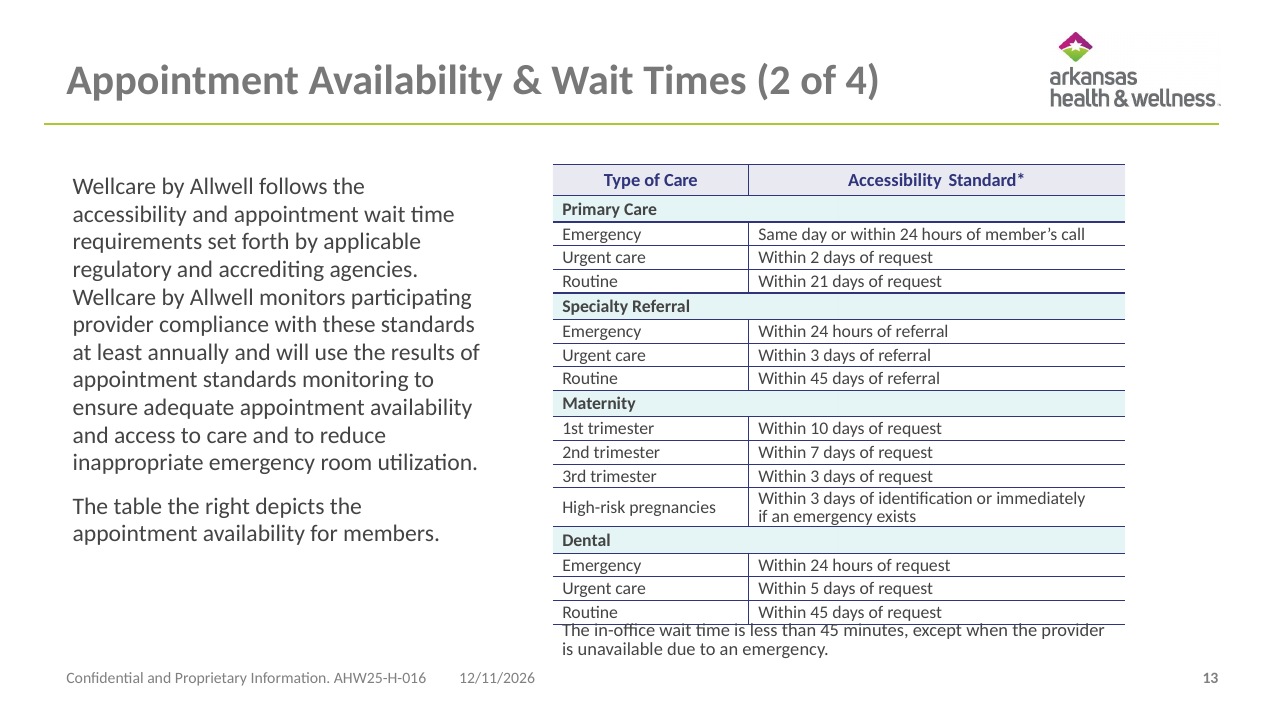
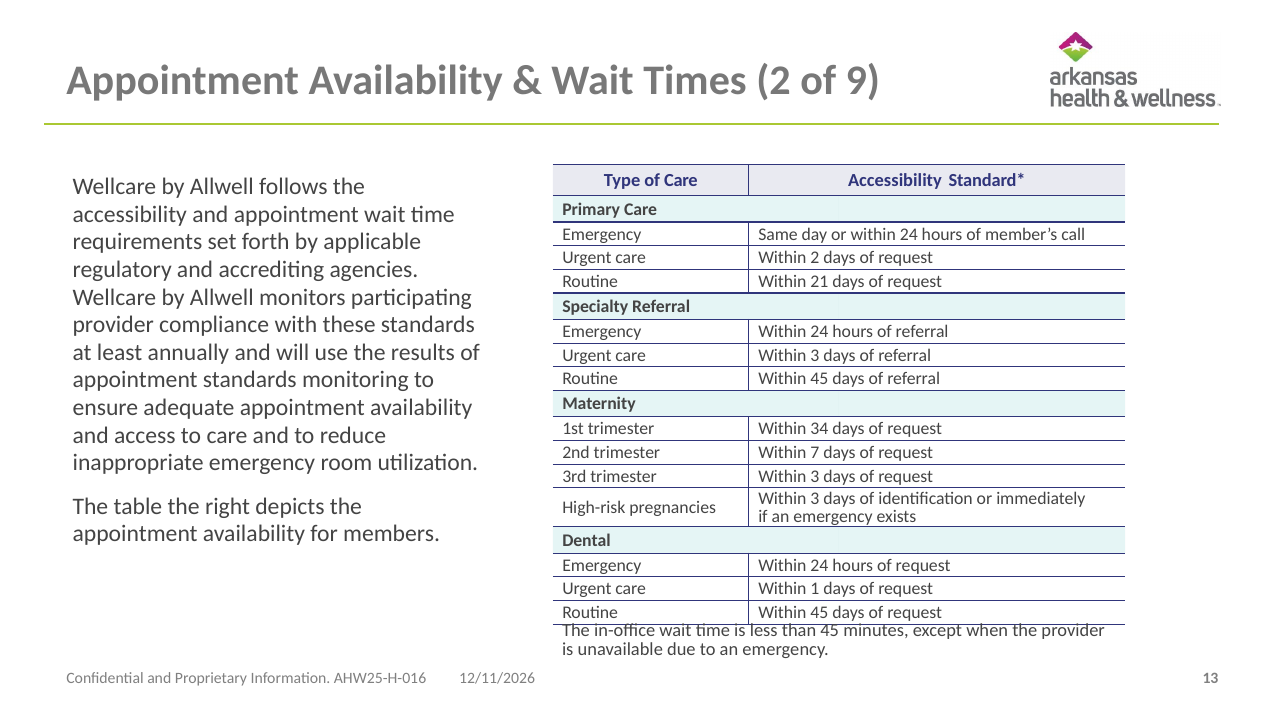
4: 4 -> 9 (863, 80)
10: 10 -> 34 (819, 429)
5: 5 -> 1 (815, 589)
